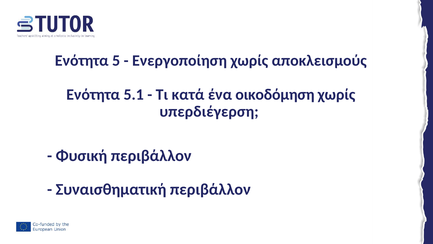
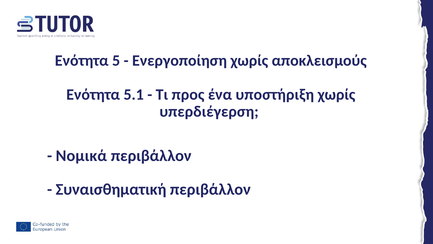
κατά: κατά -> προς (188, 94)
οικοδόμηση: οικοδόμηση -> υποστήριξη (275, 94)
Φυσική: Φυσική -> Νομικά (81, 156)
